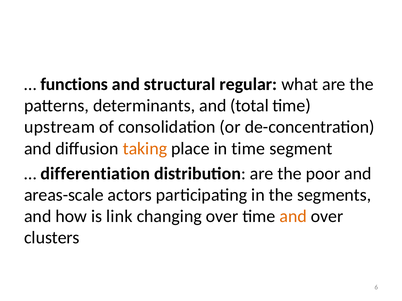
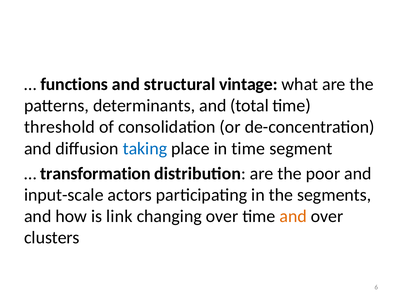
regular: regular -> vintage (248, 84)
upstream: upstream -> threshold (60, 127)
taking colour: orange -> blue (145, 149)
differentiation: differentiation -> transformation (95, 174)
areas-scale: areas-scale -> input-scale (64, 195)
